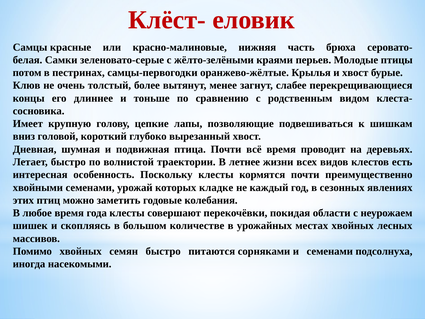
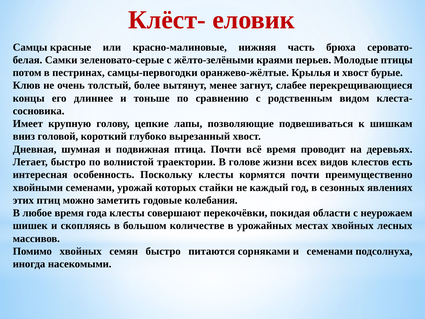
летнее: летнее -> голове (244, 162)
кладке: кладке -> стайки (216, 187)
